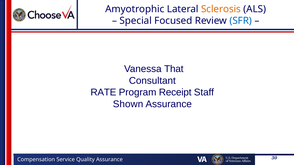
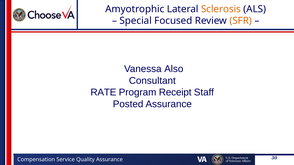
SFR colour: blue -> orange (241, 21)
That: That -> Also (174, 69)
Shown: Shown -> Posted (128, 104)
